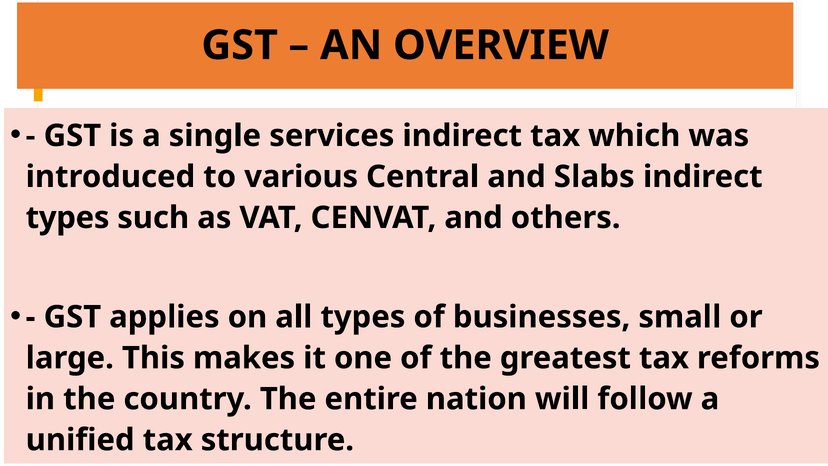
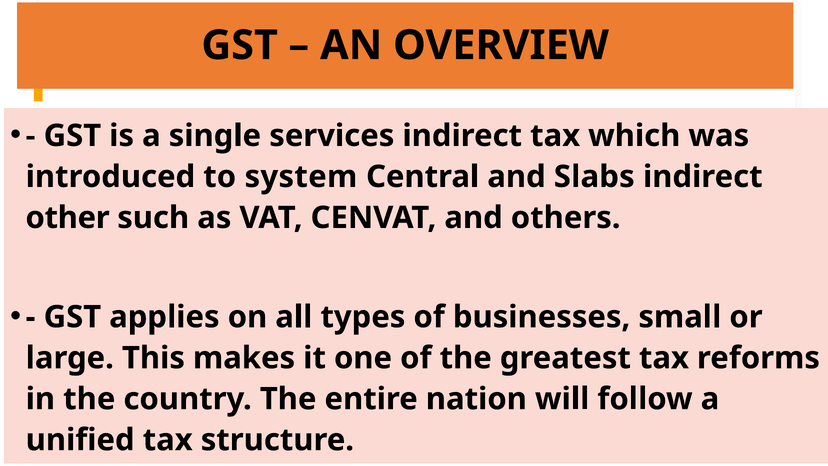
various: various -> system (301, 177)
types: types -> other (68, 218)
